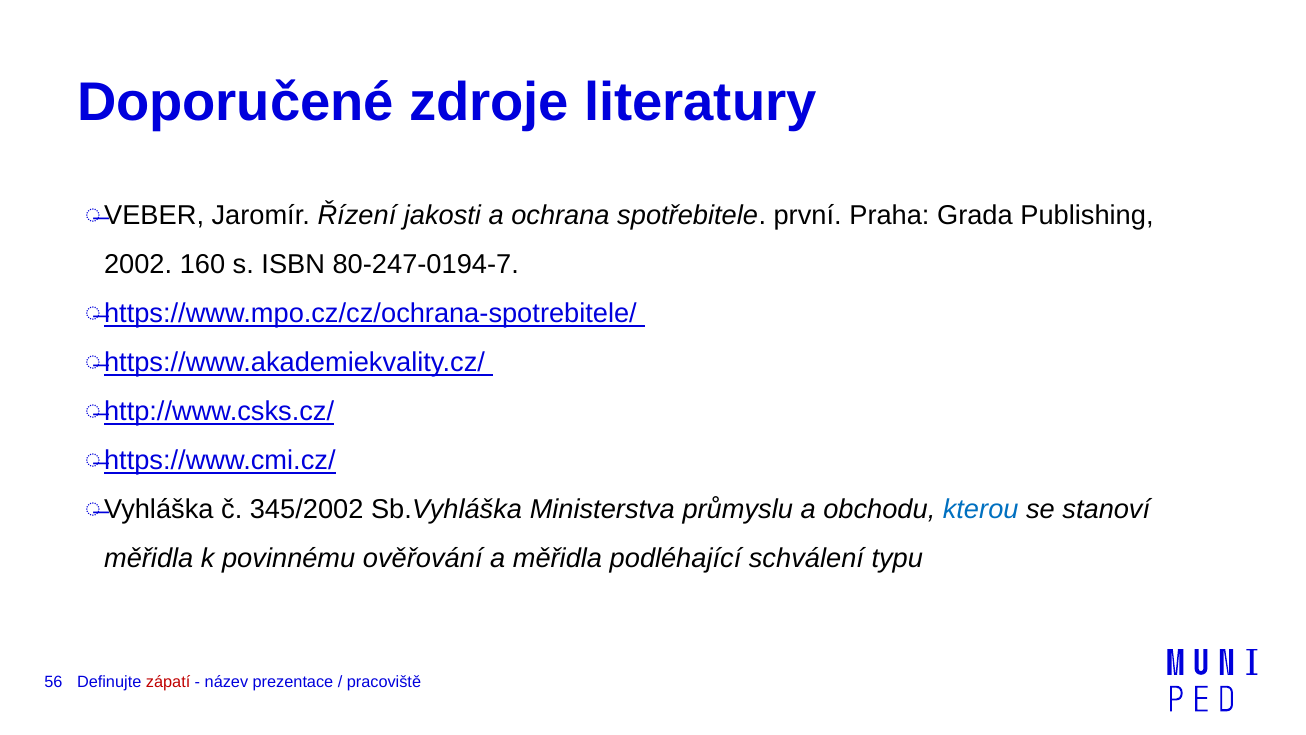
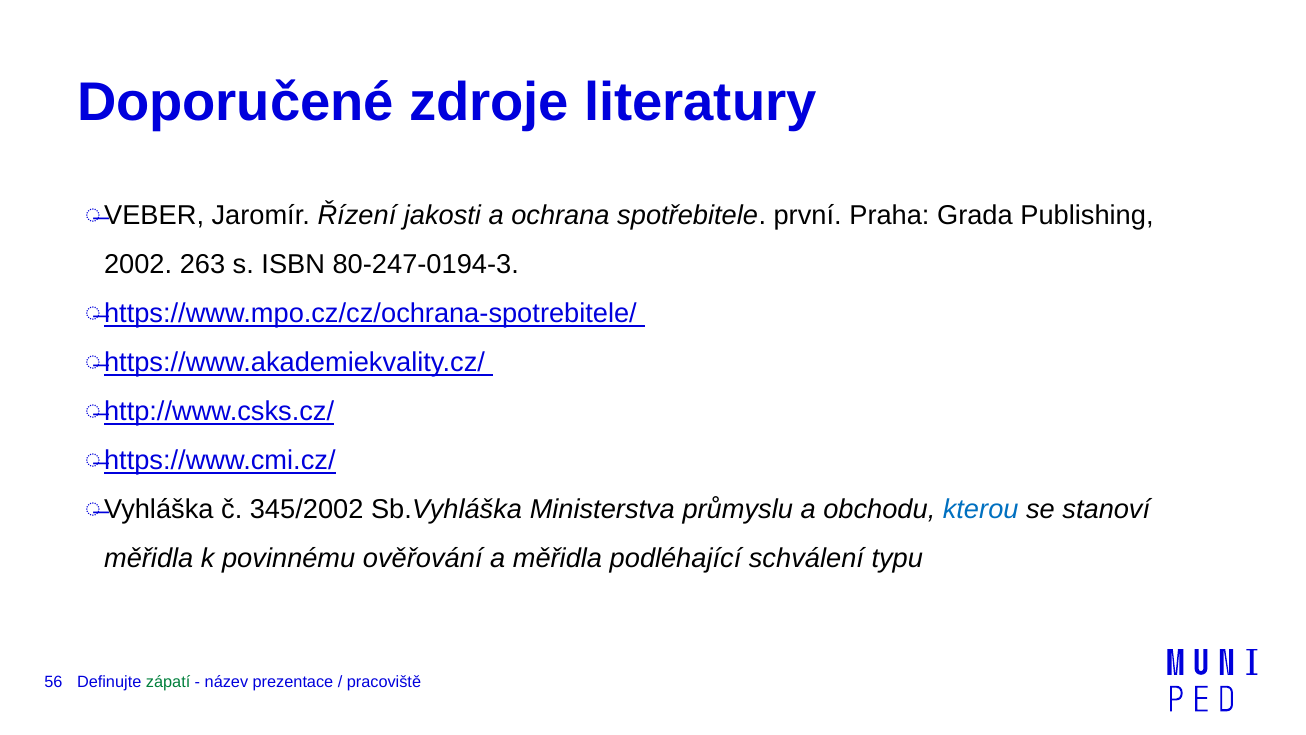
160: 160 -> 263 (202, 265)
80-247-0194-7: 80-247-0194-7 -> 80-247-0194-3 (426, 265)
zápatí colour: red -> green (168, 682)
